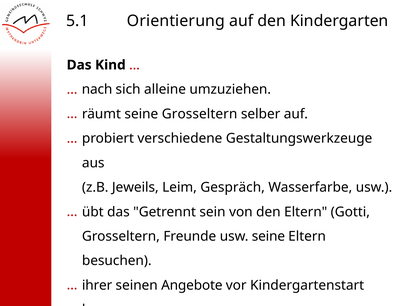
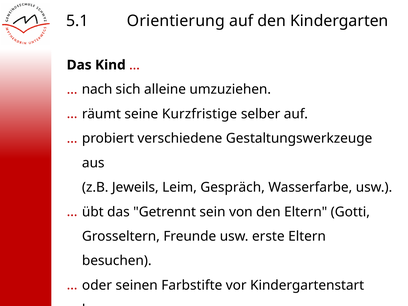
seine Grosseltern: Grosseltern -> Kurzfristige (200, 114)
usw seine: seine -> erste (268, 236)
ihrer: ihrer -> oder (97, 285)
Angebote: Angebote -> Farbstifte (192, 285)
